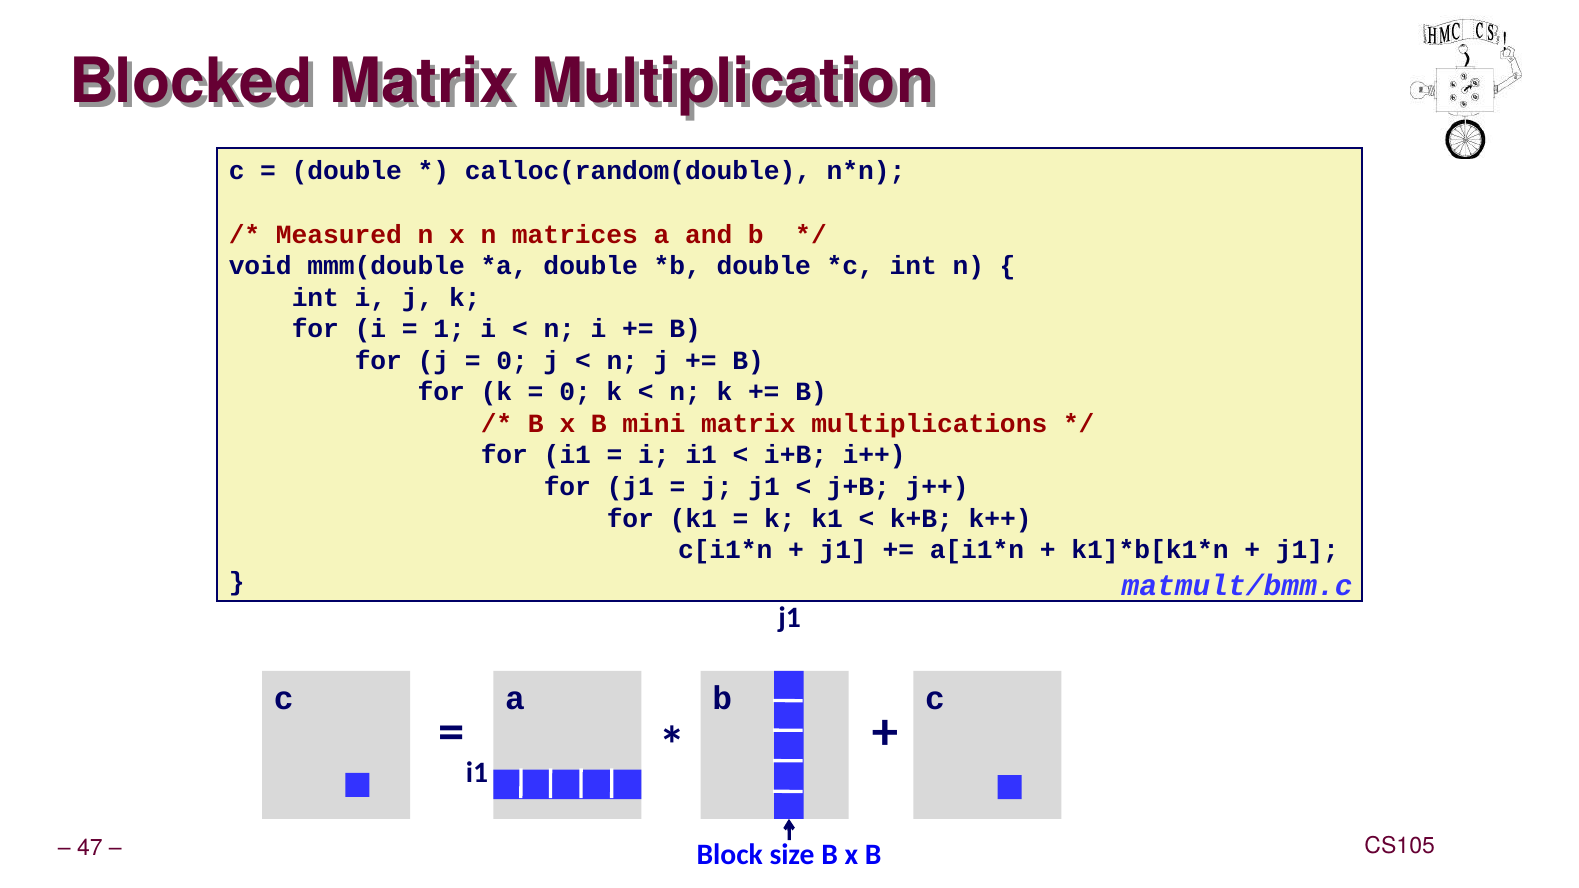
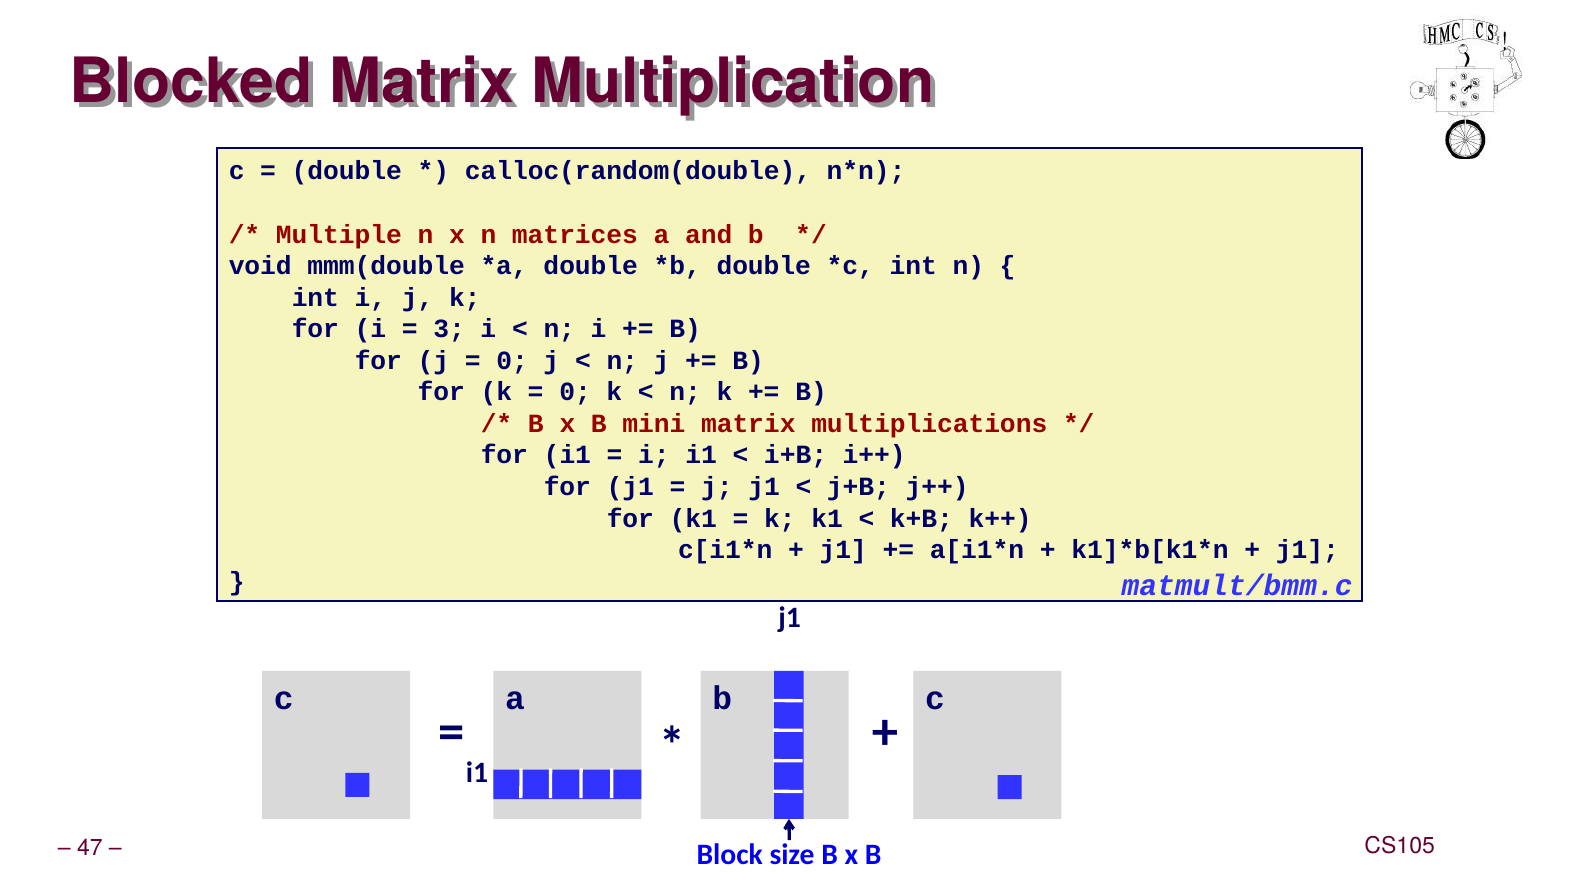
Measured: Measured -> Multiple (339, 234)
1: 1 -> 3 (449, 329)
